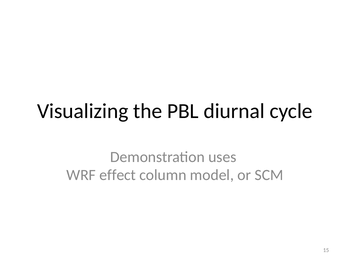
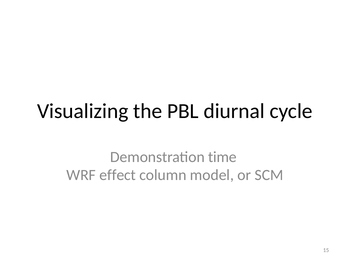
uses: uses -> time (222, 157)
